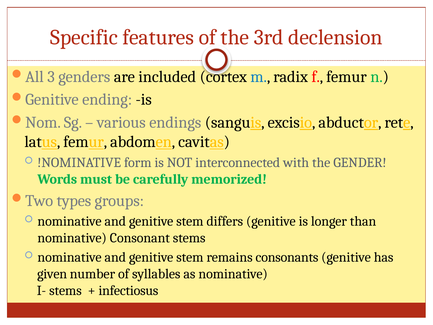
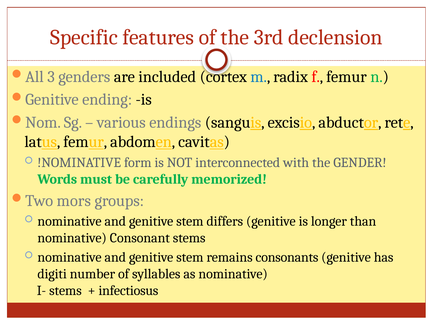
types: types -> mors (74, 201)
given: given -> digiti (52, 274)
